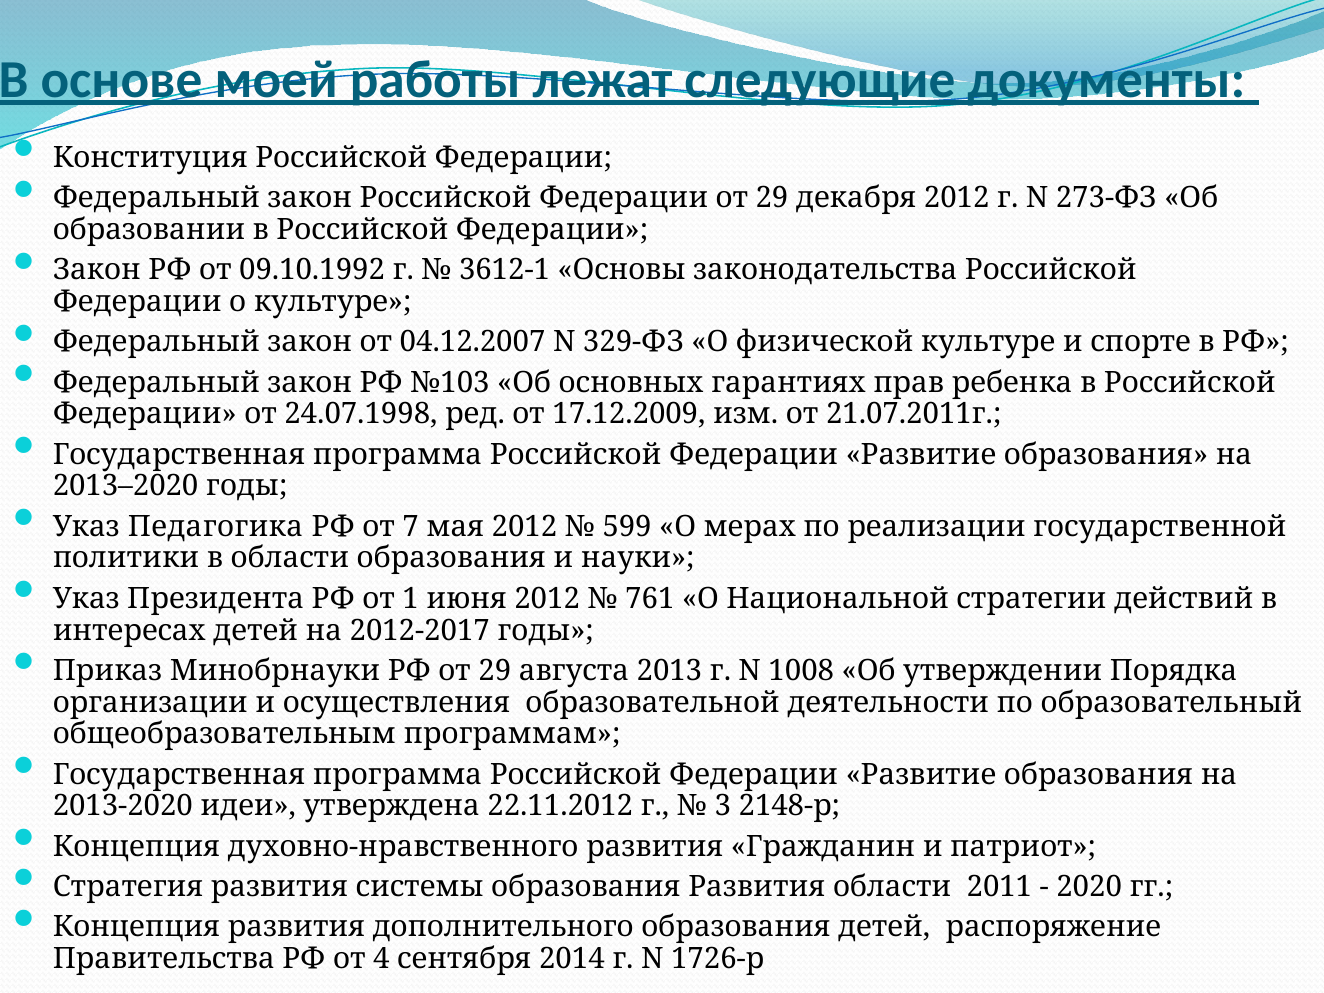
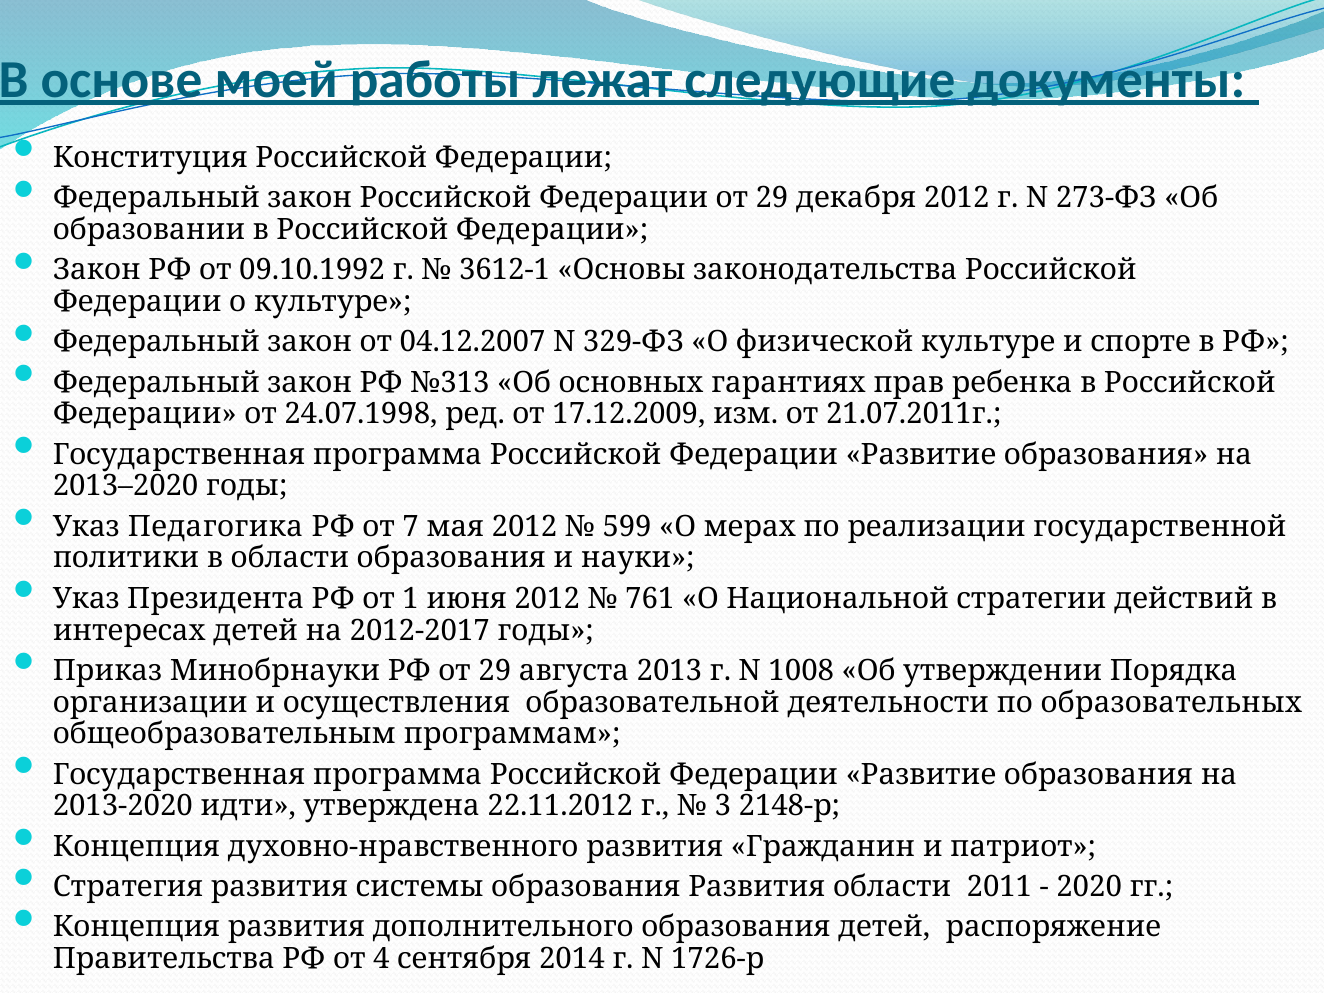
№103: №103 -> №313 (450, 382)
образовательный: образовательный -> образовательных (1171, 702)
идеи: идеи -> идти (248, 806)
